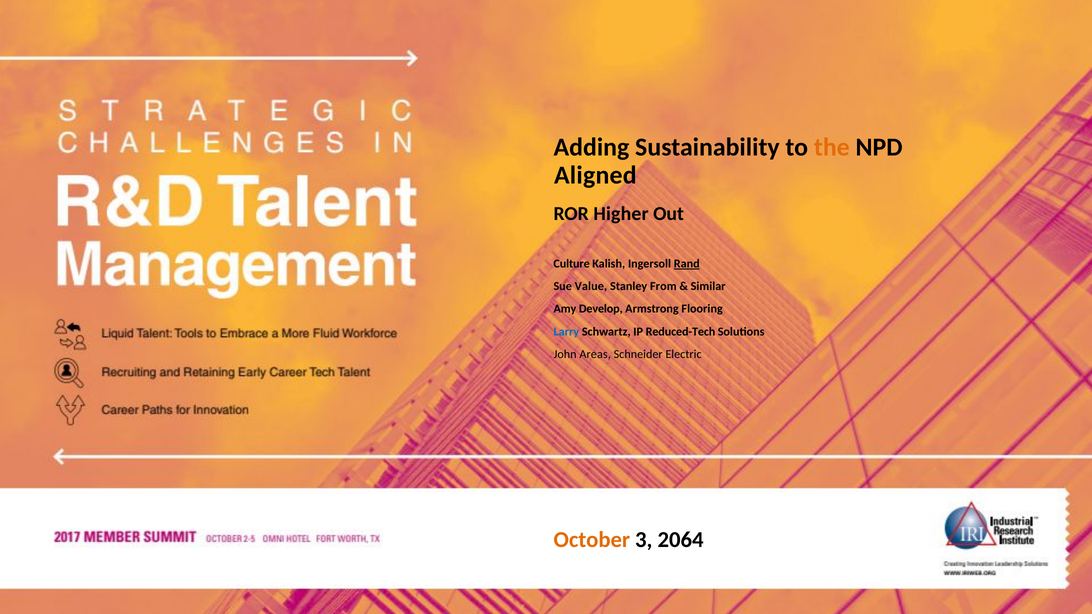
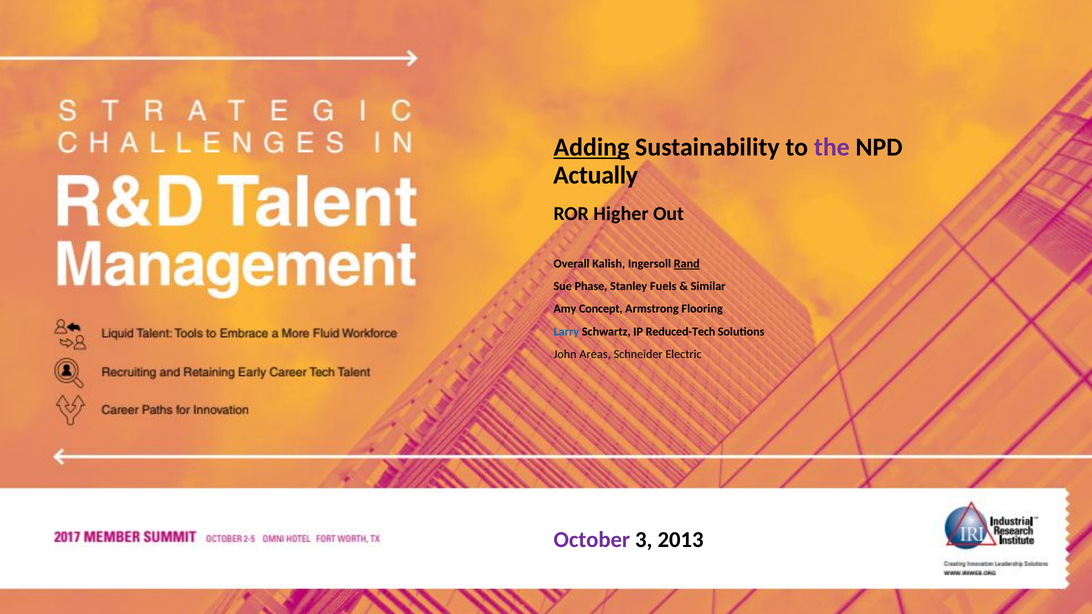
Adding underline: none -> present (591, 147)
the colour: orange -> purple (832, 147)
Aligned: Aligned -> Actually (596, 175)
Culture: Culture -> Overall (572, 264)
Value: Value -> Phase (591, 286)
From: From -> Fuels (663, 286)
Develop: Develop -> Concept (601, 309)
October colour: orange -> purple (592, 540)
2064: 2064 -> 2013 (681, 540)
